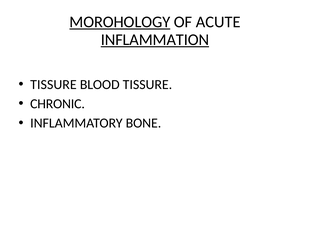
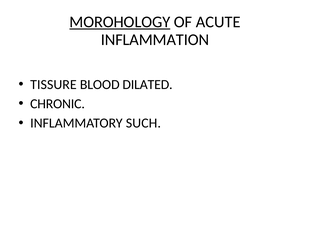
INFLAMMATION underline: present -> none (155, 40)
BLOOD TISSURE: TISSURE -> DILATED (148, 84)
BONE: BONE -> SUCH (143, 123)
